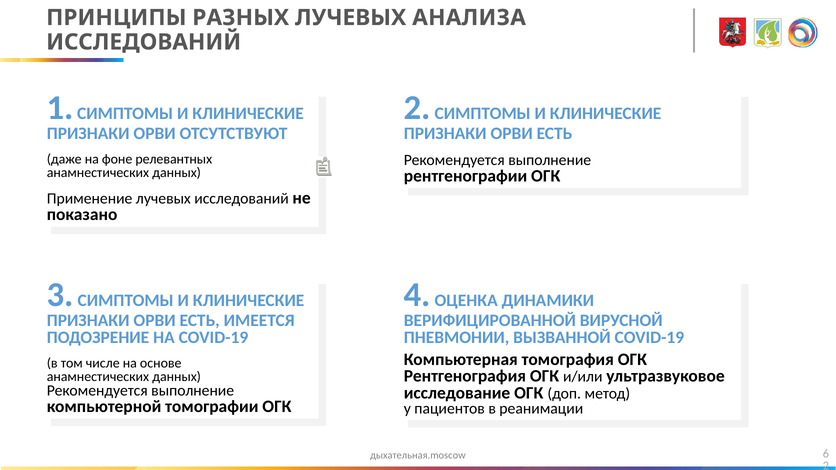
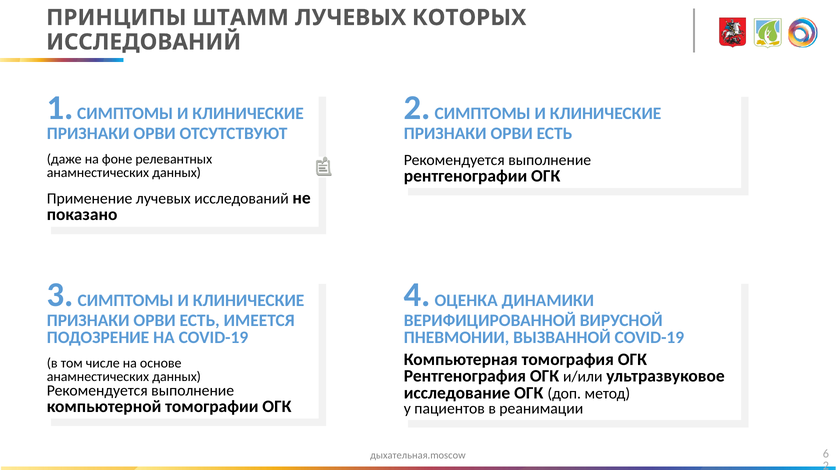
РАЗНЫХ: РАЗНЫХ -> ШТАММ (241, 18)
АНАЛИЗА: АНАЛИЗА -> КОТОРЫХ (469, 18)
